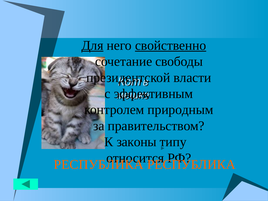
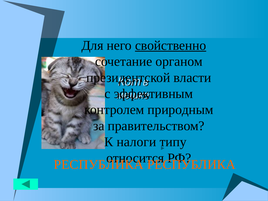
Для underline: present -> none (92, 45)
свободы: свободы -> органом (179, 62)
законы: законы -> налоги (136, 142)
